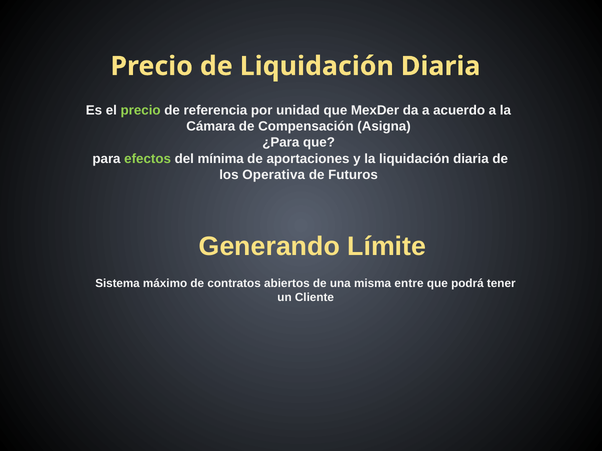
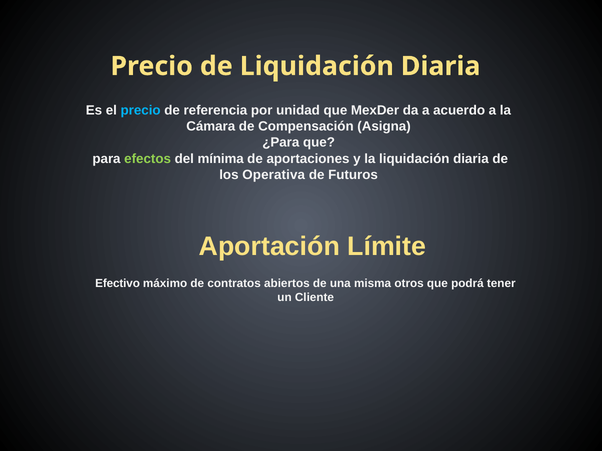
precio colour: light green -> light blue (141, 111)
Generando: Generando -> Aportación (269, 247)
Sistema: Sistema -> Efectivo (118, 284)
entre: entre -> otros (409, 284)
